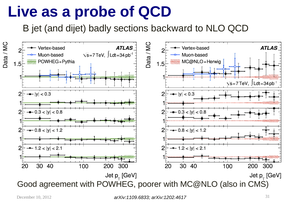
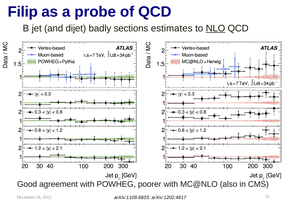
Live: Live -> Filip (23, 12)
backward: backward -> estimates (172, 28)
NLO underline: none -> present (215, 28)
